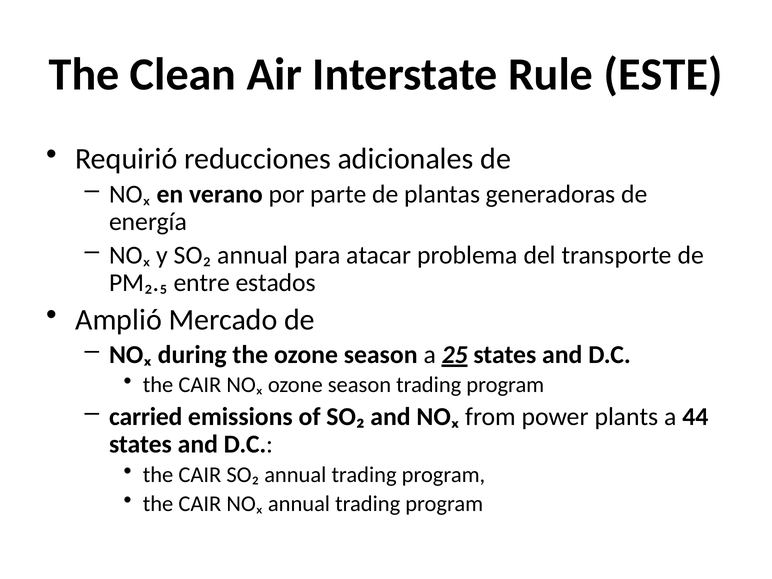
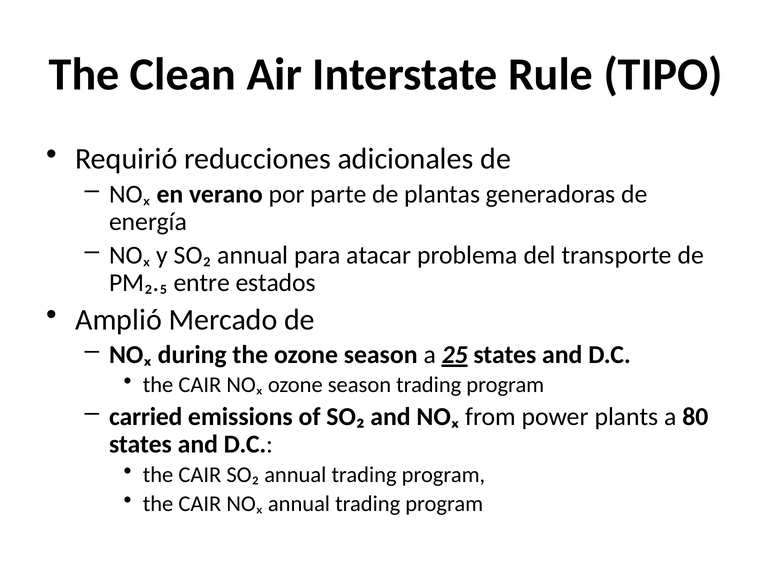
ESTE: ESTE -> TIPO (663, 75)
44: 44 -> 80 (695, 417)
